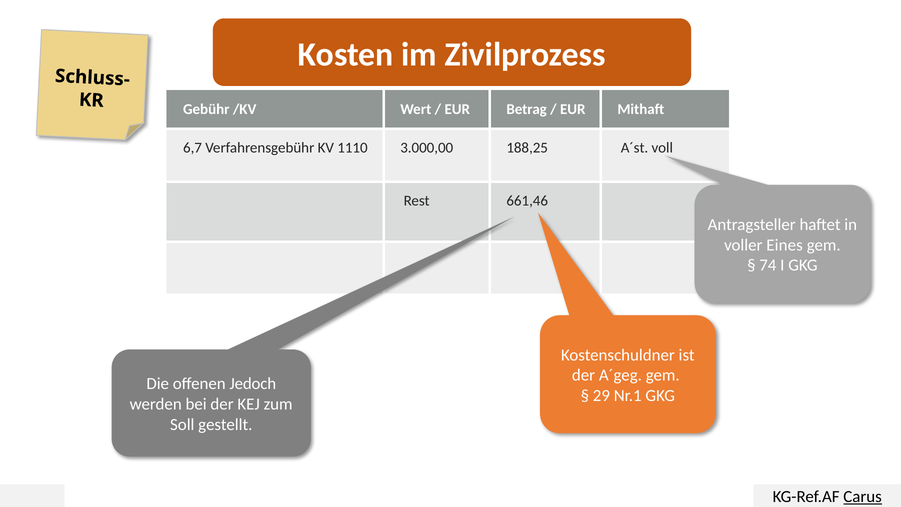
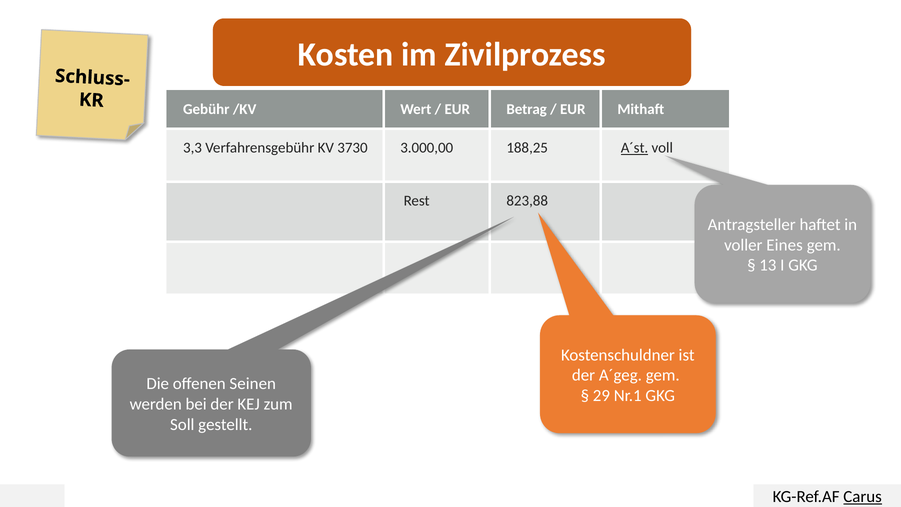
6,7: 6,7 -> 3,3 (193, 148)
1110: 1110 -> 3730 (352, 148)
A´st underline: none -> present (635, 148)
661,46: 661,46 -> 823,88 (527, 201)
74: 74 -> 13 (768, 265)
Jedoch: Jedoch -> Seinen (253, 384)
